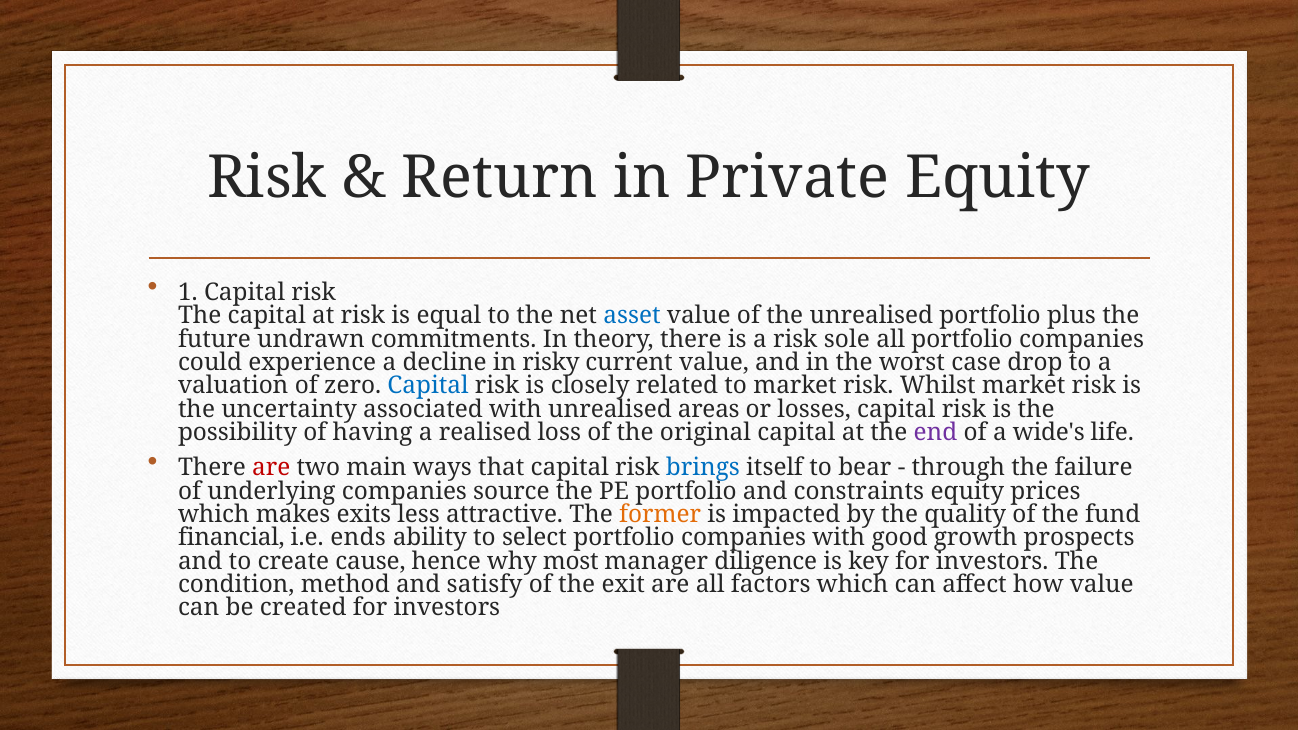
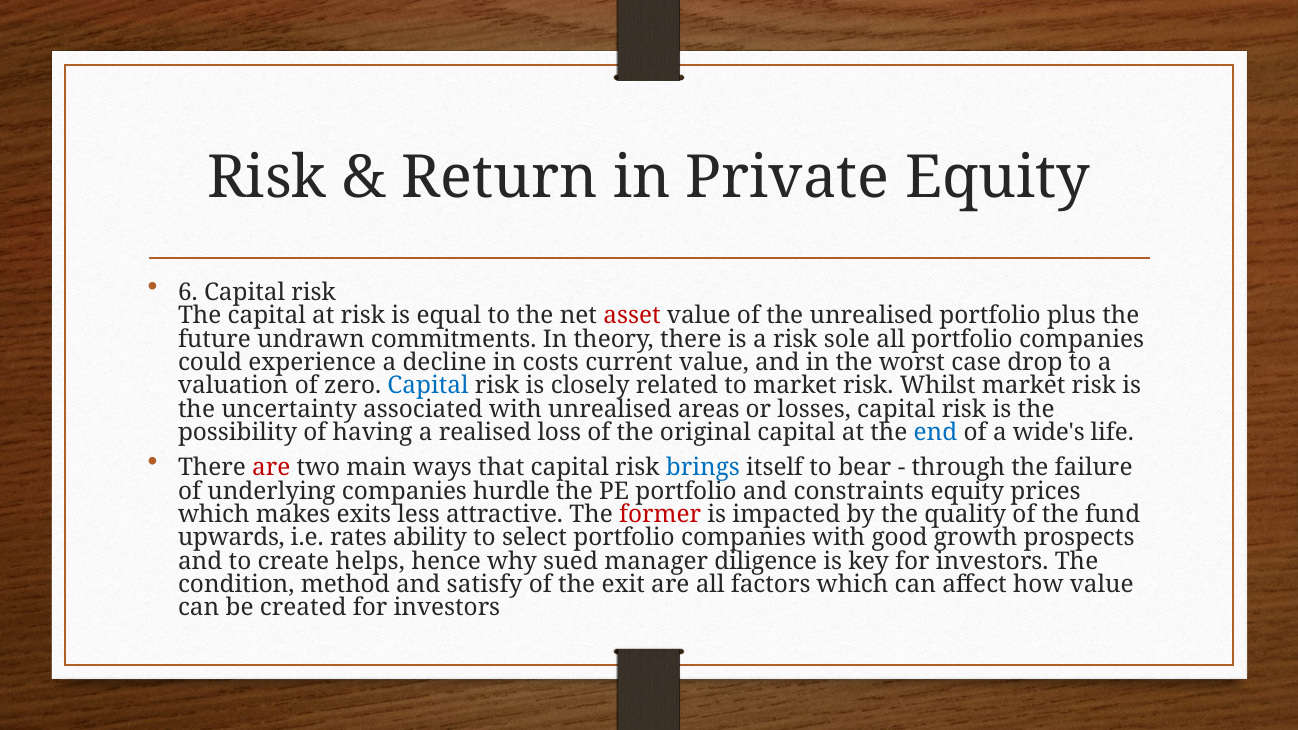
1: 1 -> 6 (188, 292)
asset colour: blue -> red (632, 316)
risky: risky -> costs (551, 363)
end colour: purple -> blue (936, 433)
source: source -> hurdle (511, 491)
former colour: orange -> red (660, 515)
financial: financial -> upwards (231, 538)
ends: ends -> rates (358, 538)
cause: cause -> helps (370, 561)
most: most -> sued (571, 561)
